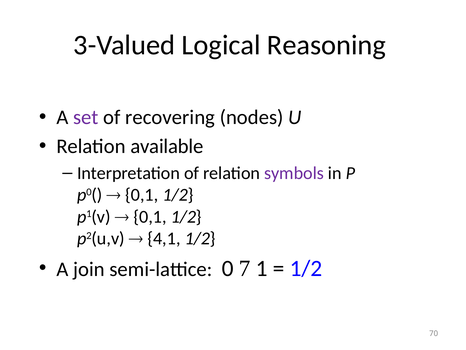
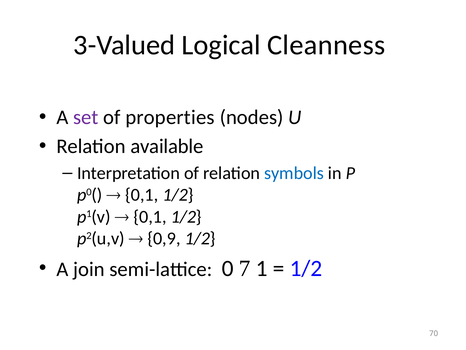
Reasoning: Reasoning -> Cleanness (326, 45)
recovering: recovering -> properties (170, 117)
symbols colour: purple -> blue (294, 173)
4,1: 4,1 -> 0,9 (164, 238)
